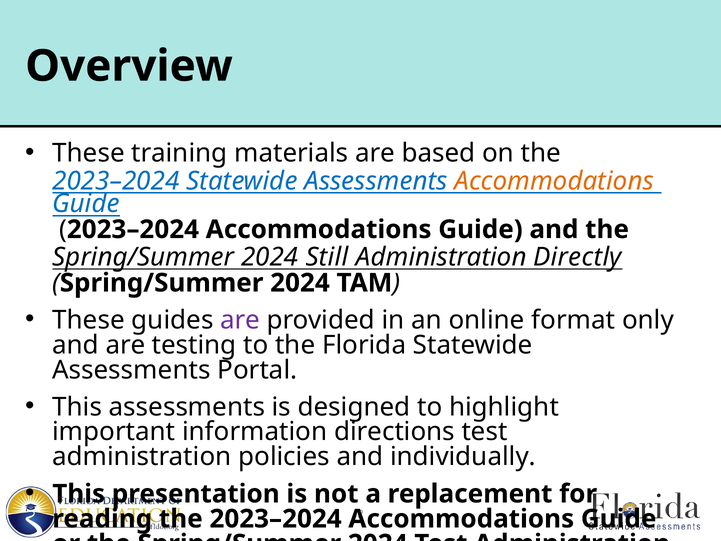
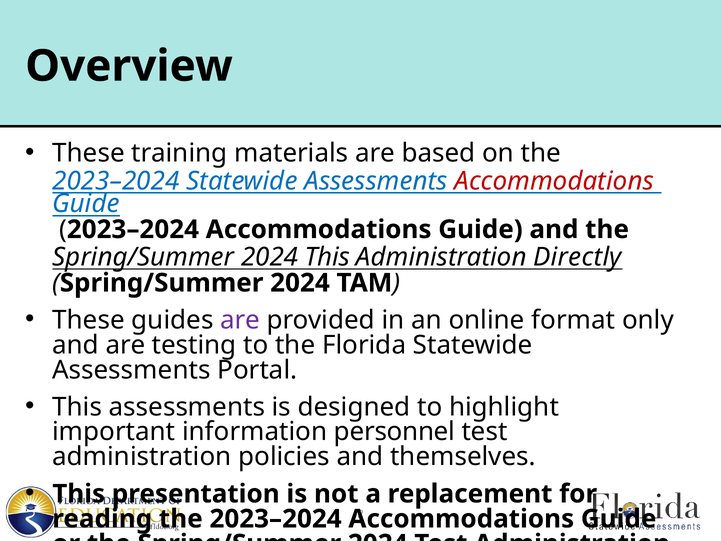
Accommodations colour: orange -> red (554, 181)
2024 Still: Still -> This (327, 257)
directions: directions -> personnel (395, 432)
individually: individually -> themselves (463, 457)
